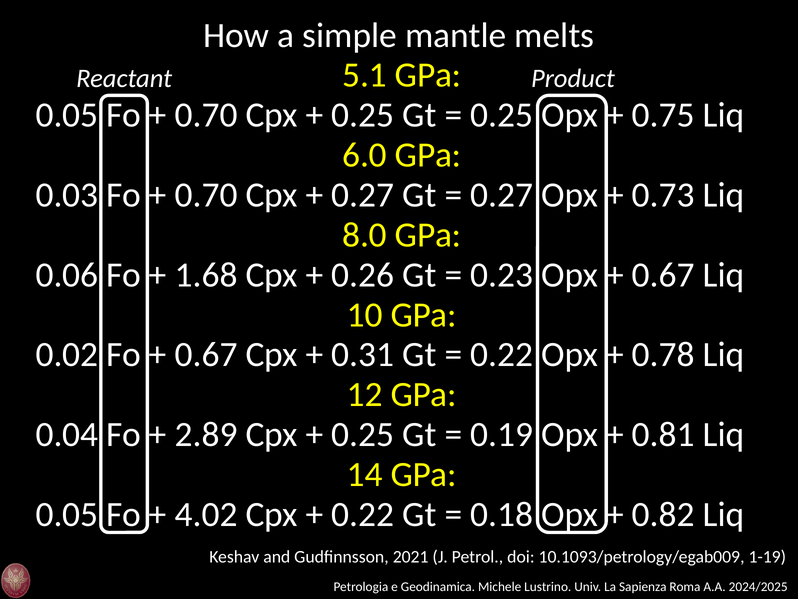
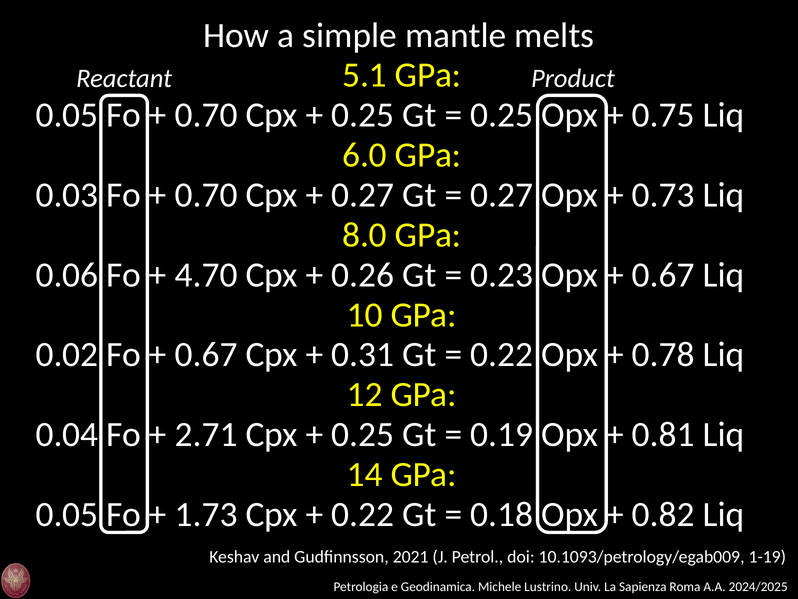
1.68: 1.68 -> 4.70 (206, 275)
2.89: 2.89 -> 2.71 (206, 434)
4.02: 4.02 -> 1.73 (206, 514)
